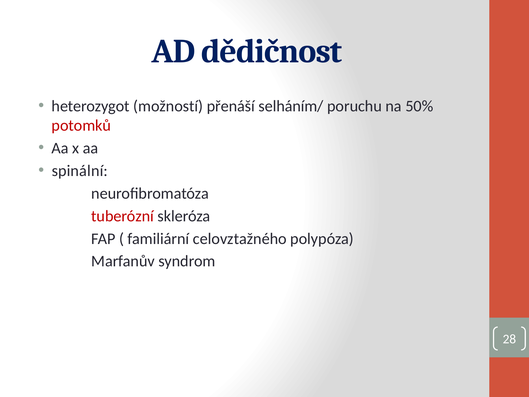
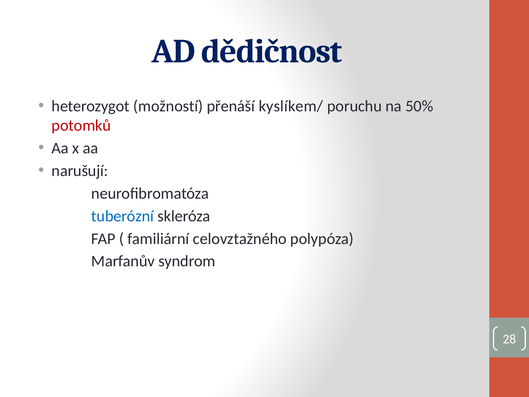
selháním/: selháním/ -> kyslíkem/ (291, 106)
spinální: spinální -> narušují (80, 171)
tuberózní colour: red -> blue (123, 216)
